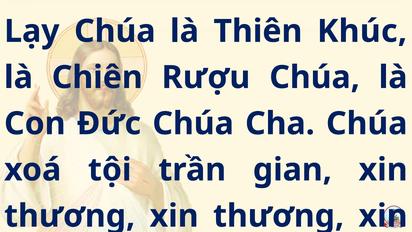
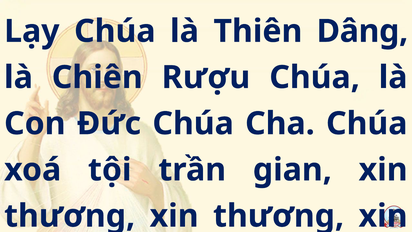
Khúc: Khúc -> Dâng (362, 31)
